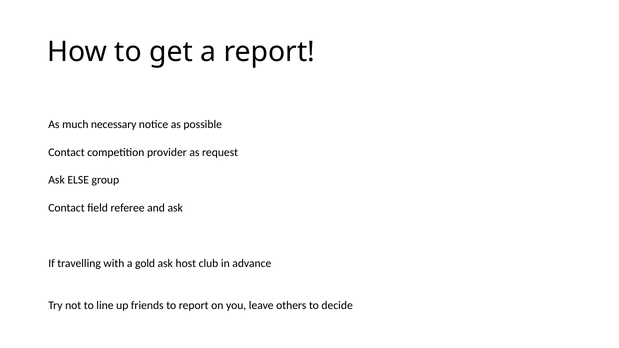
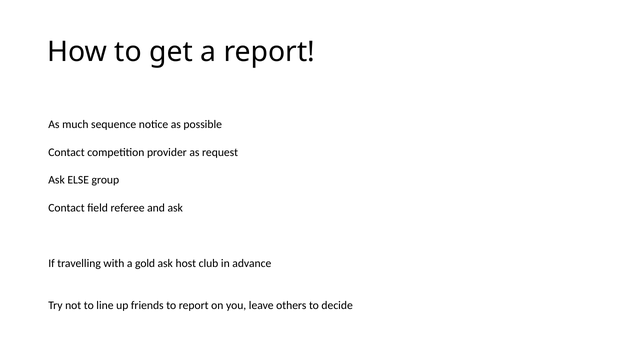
necessary: necessary -> sequence (114, 124)
